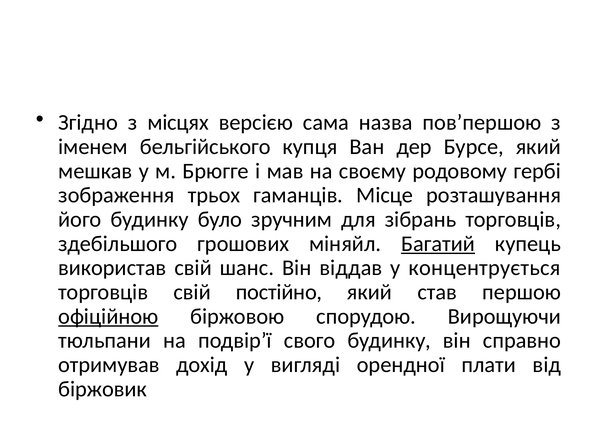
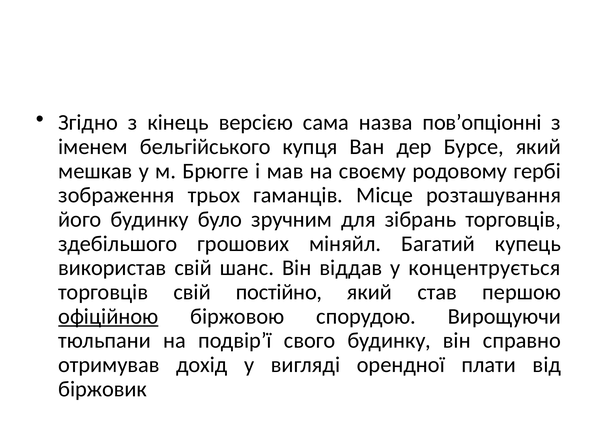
місцях: місцях -> кінець (178, 122)
пов’першою: пов’першою -> пов’опціонні (482, 122)
Багатий underline: present -> none (438, 244)
